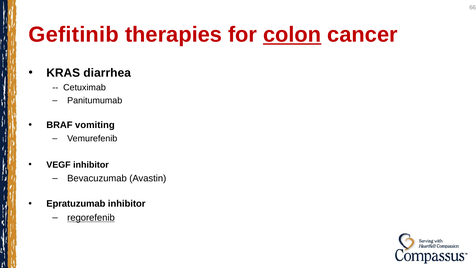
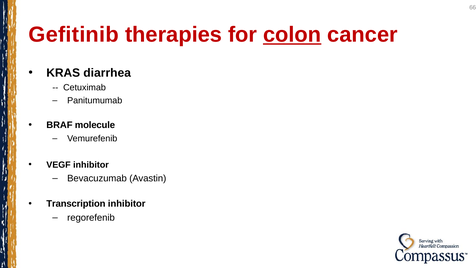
vomiting: vomiting -> molecule (95, 125)
Epratuzumab: Epratuzumab -> Transcription (76, 204)
regorefenib underline: present -> none (91, 218)
